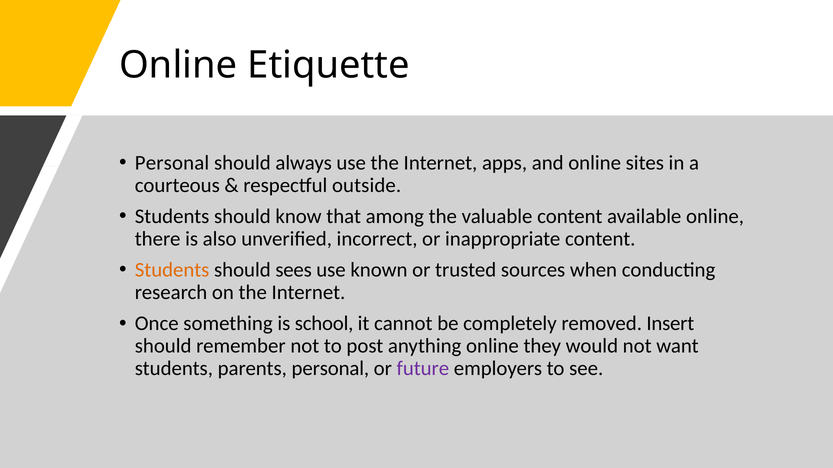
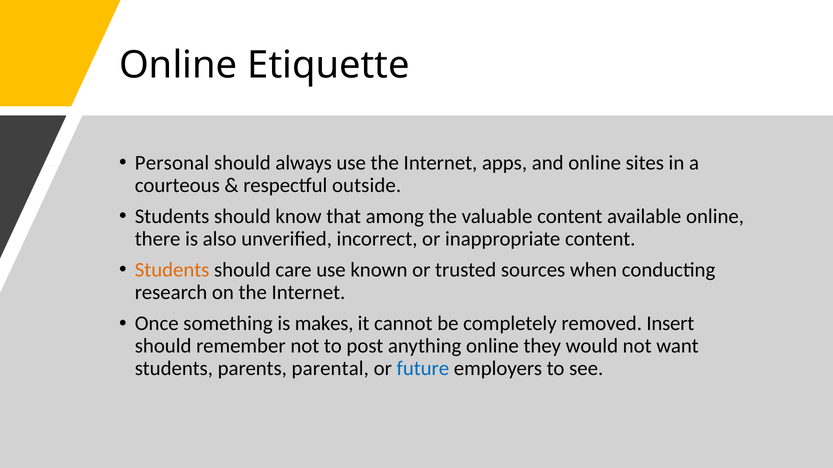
sees: sees -> care (294, 270)
school: school -> makes (324, 324)
parents personal: personal -> parental (330, 369)
future colour: purple -> blue (423, 369)
